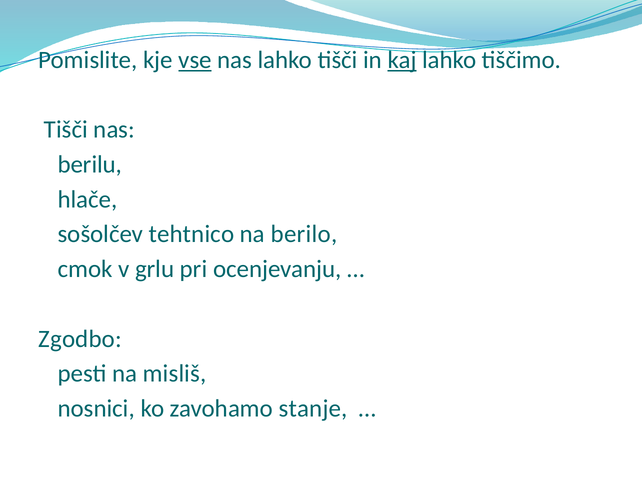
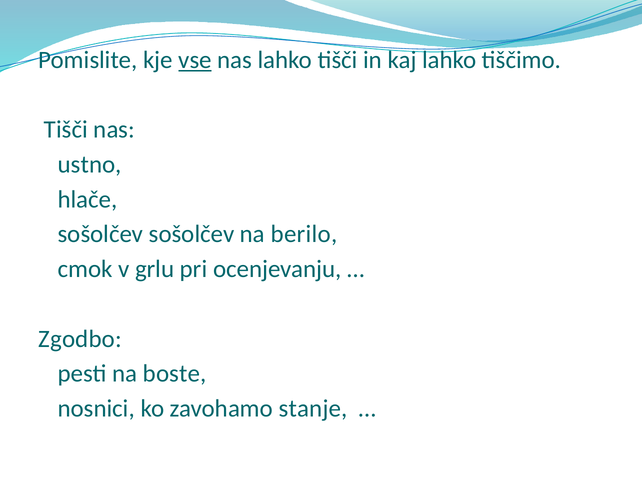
kaj underline: present -> none (402, 60)
berilu: berilu -> ustno (90, 165)
sošolčev tehtnico: tehtnico -> sošolčev (192, 234)
misliš: misliš -> boste (175, 374)
